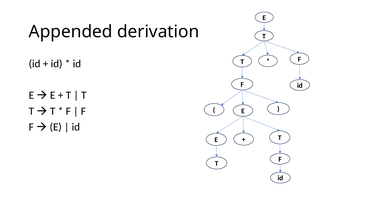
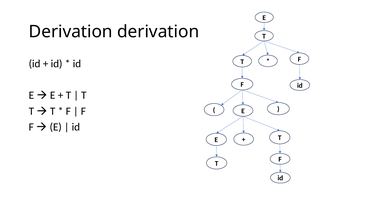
Appended: Appended -> Derivation (71, 32)
